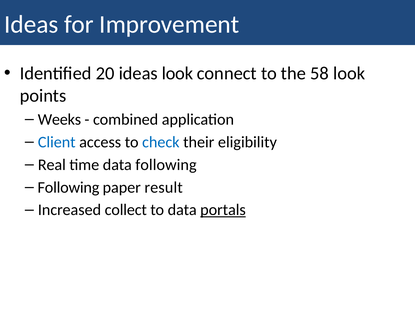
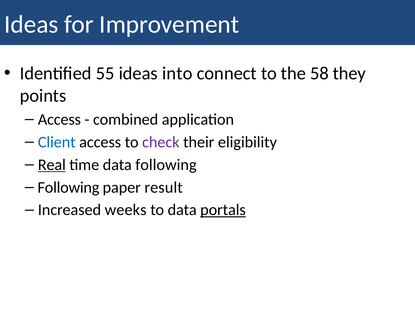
20: 20 -> 55 (105, 73)
ideas look: look -> into (177, 73)
58 look: look -> they (349, 73)
Weeks: Weeks -> Access (59, 119)
check colour: blue -> purple (161, 142)
Real underline: none -> present (52, 164)
collect: collect -> weeks (126, 209)
